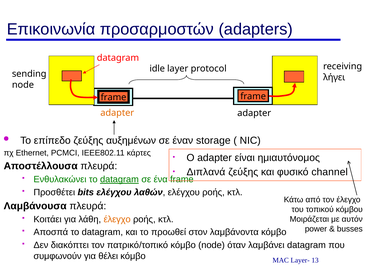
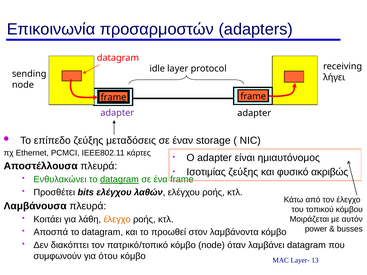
frame underline: none -> present (114, 97)
adapter colour: orange -> purple (117, 113)
αυξημένων: αυξημένων -> μεταδόσεις (131, 141)
Διπλανά: Διπλανά -> Ισοτιμίας (206, 172)
channel: channel -> ακριβώς (330, 172)
θέλει: θέλει -> ότου (108, 256)
